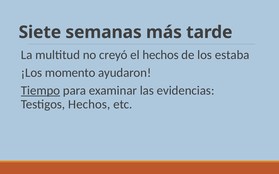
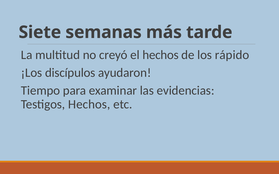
estaba: estaba -> rápido (232, 55)
momento: momento -> discípulos (70, 73)
Tiempo underline: present -> none (40, 91)
